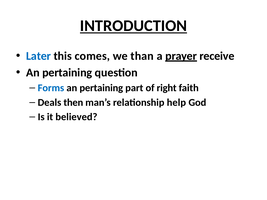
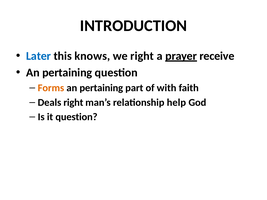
INTRODUCTION underline: present -> none (133, 26)
comes: comes -> knows (92, 56)
we than: than -> right (142, 56)
Forms colour: blue -> orange (51, 88)
right: right -> with (167, 88)
Deals then: then -> right (73, 103)
it believed: believed -> question (76, 117)
